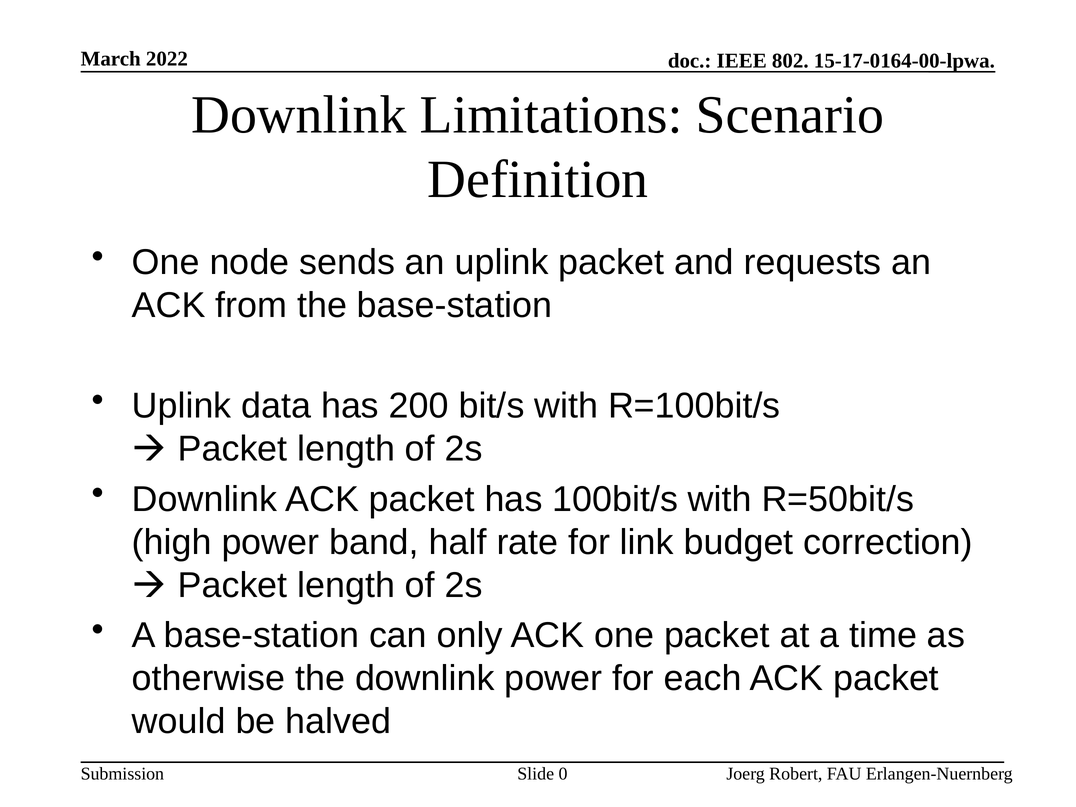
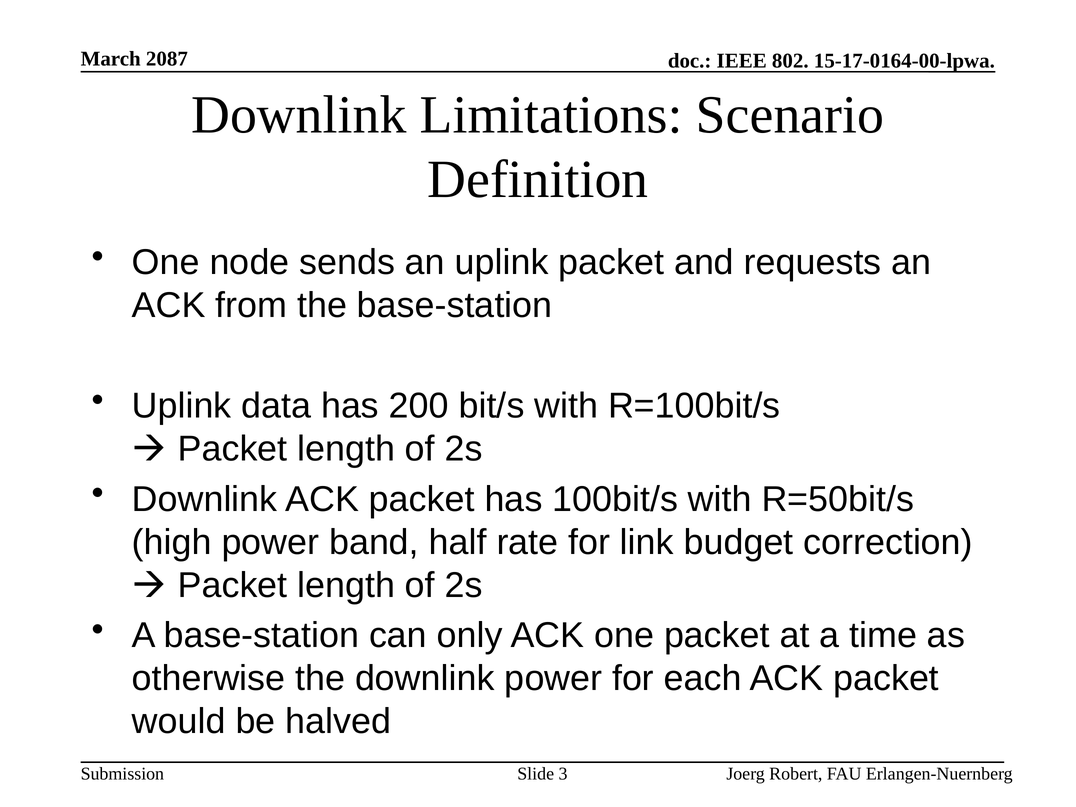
2022: 2022 -> 2087 (167, 59)
0: 0 -> 3 (563, 774)
